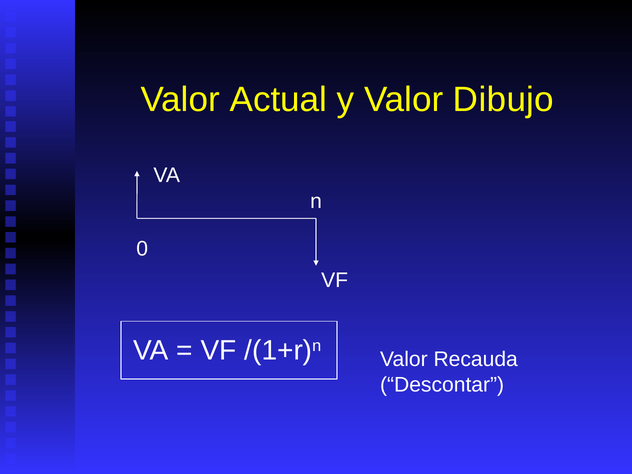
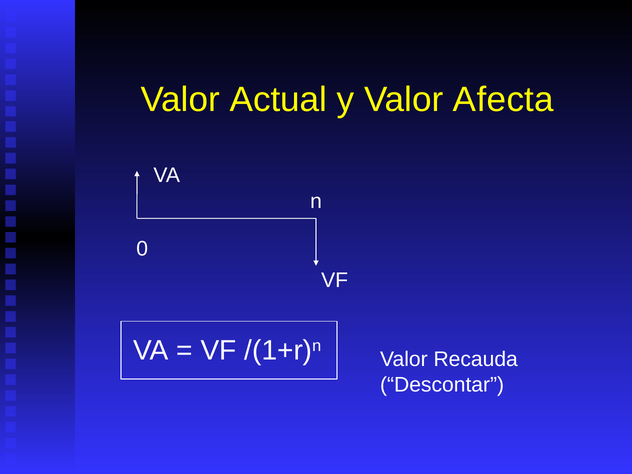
Dibujo: Dibujo -> Afecta (503, 99)
